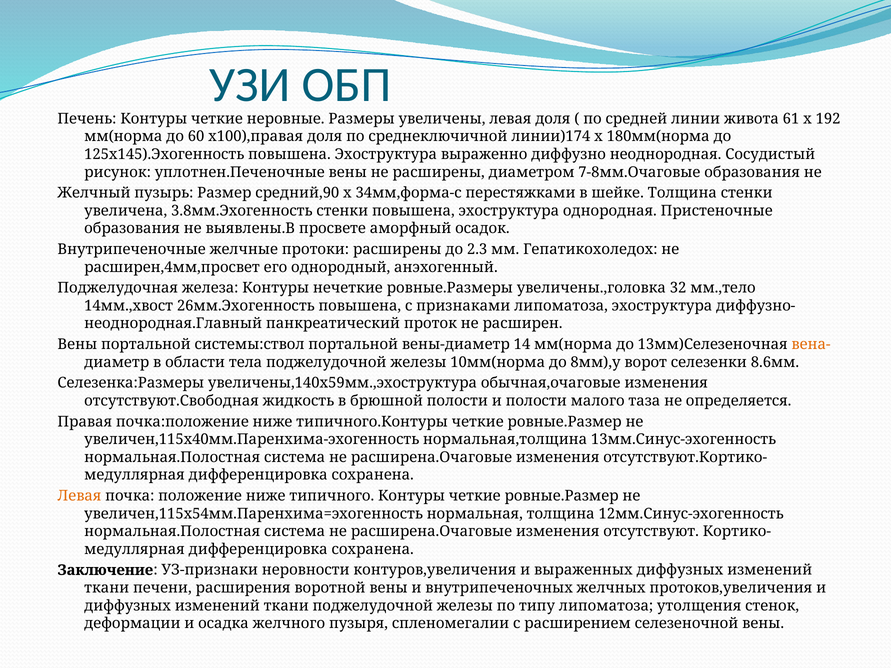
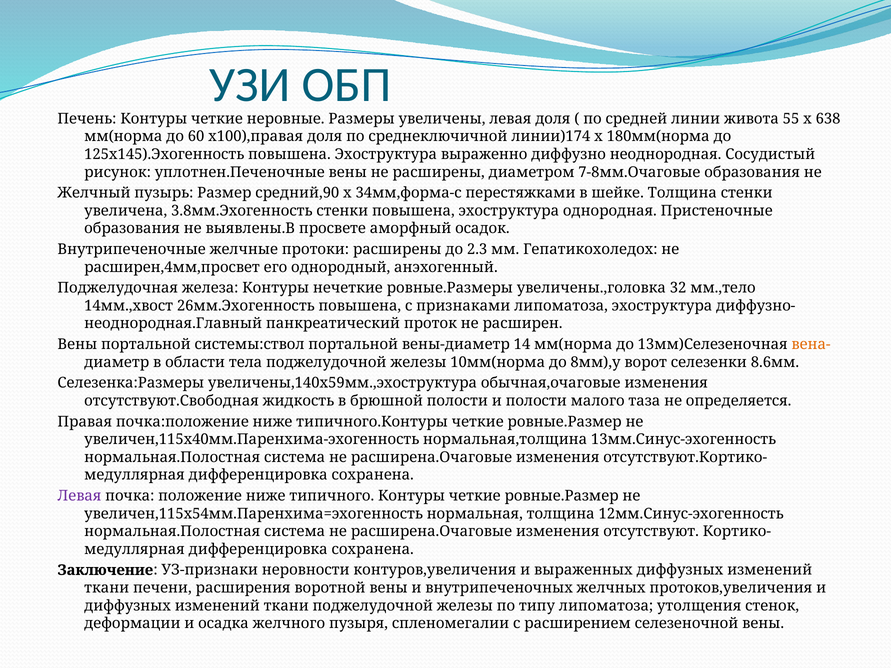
61: 61 -> 55 (791, 119)
192: 192 -> 638 (828, 119)
Левая colour: orange -> purple (79, 496)
